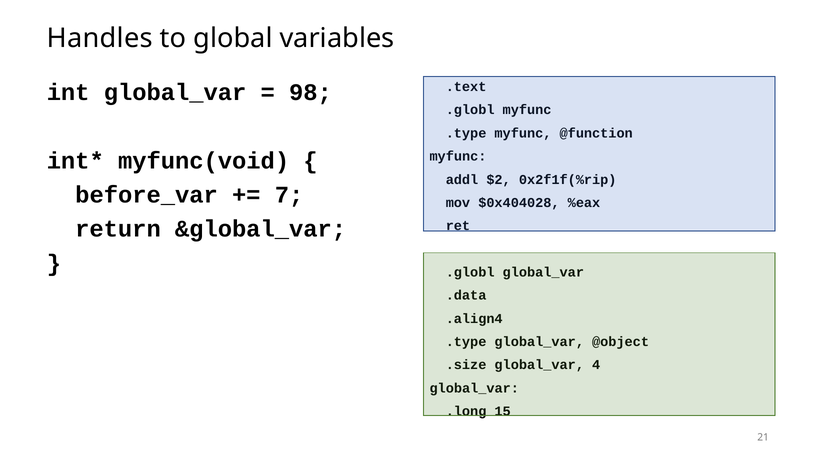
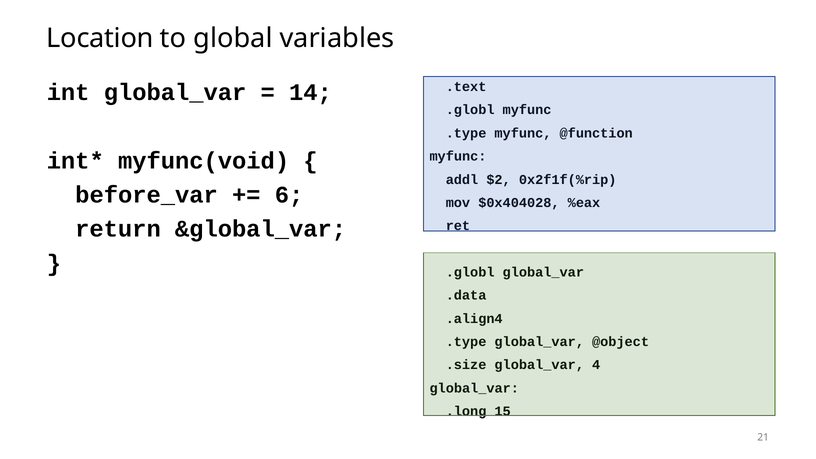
Handles: Handles -> Location (100, 38)
98: 98 -> 14 (310, 92)
7: 7 -> 6 (289, 195)
